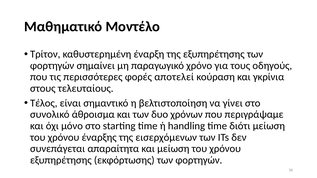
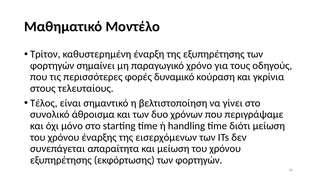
αποτελεί: αποτελεί -> δυναμικό (174, 77)
